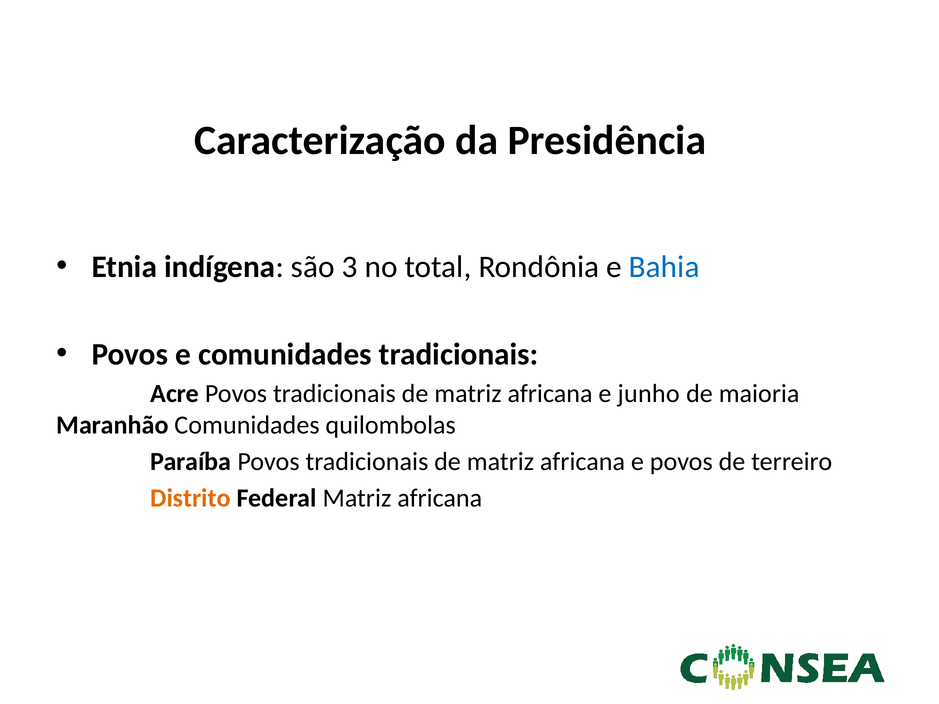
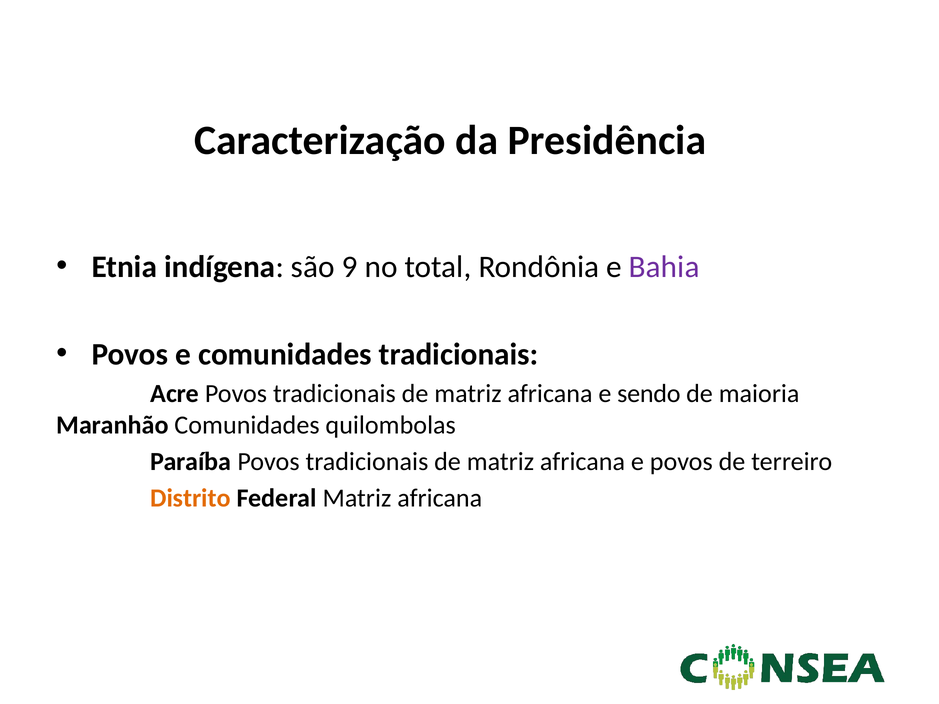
3: 3 -> 9 (350, 267)
Bahia colour: blue -> purple (664, 267)
junho: junho -> sendo (649, 394)
